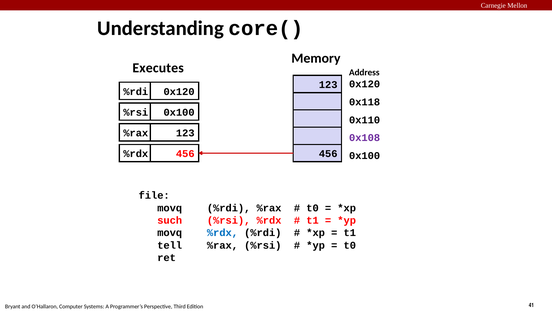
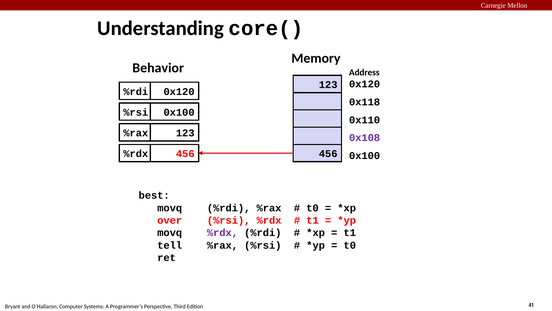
Executes: Executes -> Behavior (158, 68)
file: file -> best (154, 195)
such: such -> over (170, 220)
%rdx colour: blue -> purple (222, 232)
